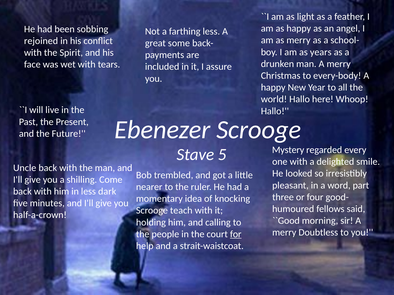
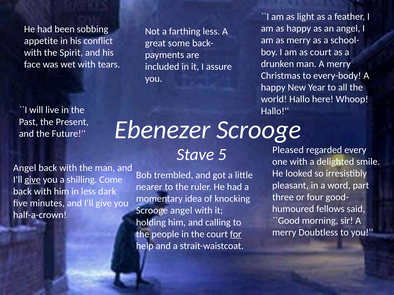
rejoined: rejoined -> appetite (41, 41)
as years: years -> court (321, 52)
Mystery: Mystery -> Pleased (288, 150)
Uncle: Uncle -> Angel (25, 168)
give underline: none -> present (33, 180)
Scrooge teach: teach -> angel (181, 211)
